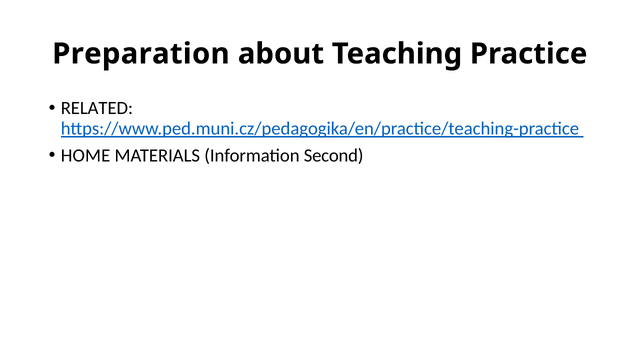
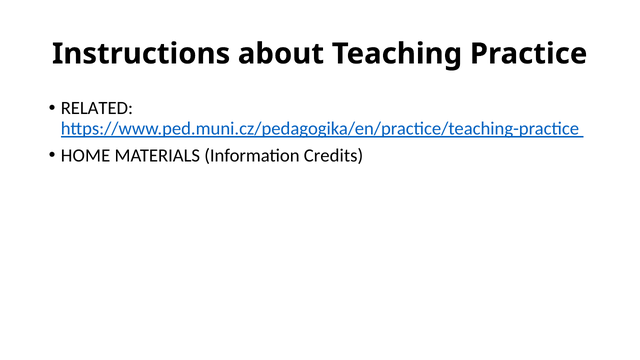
Preparation: Preparation -> Instructions (141, 54)
Second: Second -> Credits (334, 155)
